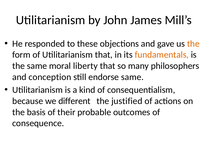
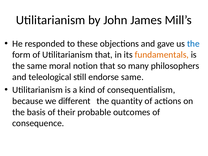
the colour: orange -> blue (193, 44)
liberty: liberty -> notion (85, 66)
conception: conception -> teleological (50, 77)
justified: justified -> quantity (127, 101)
